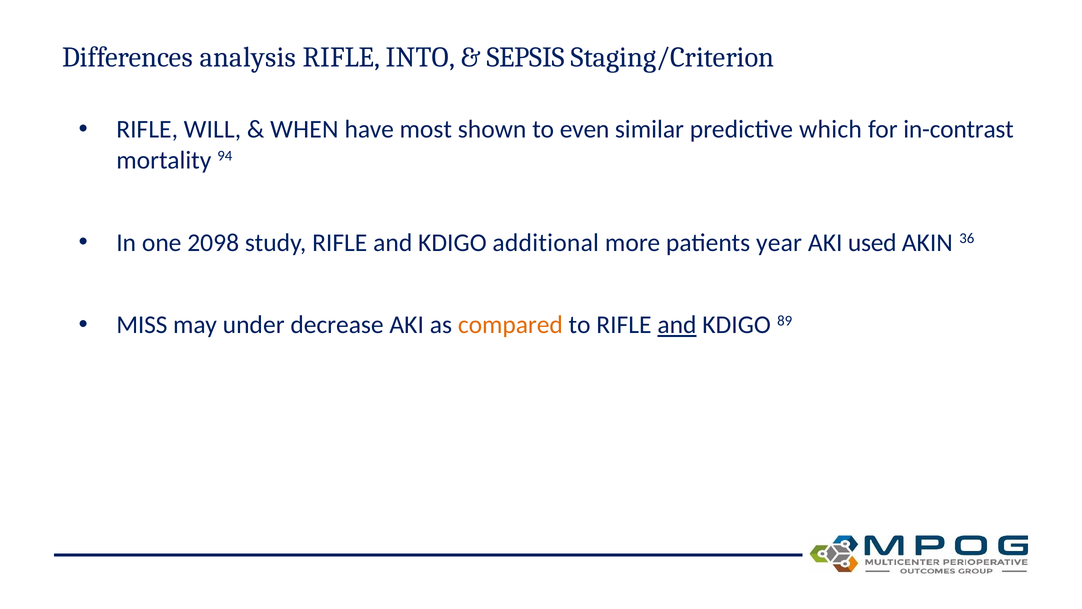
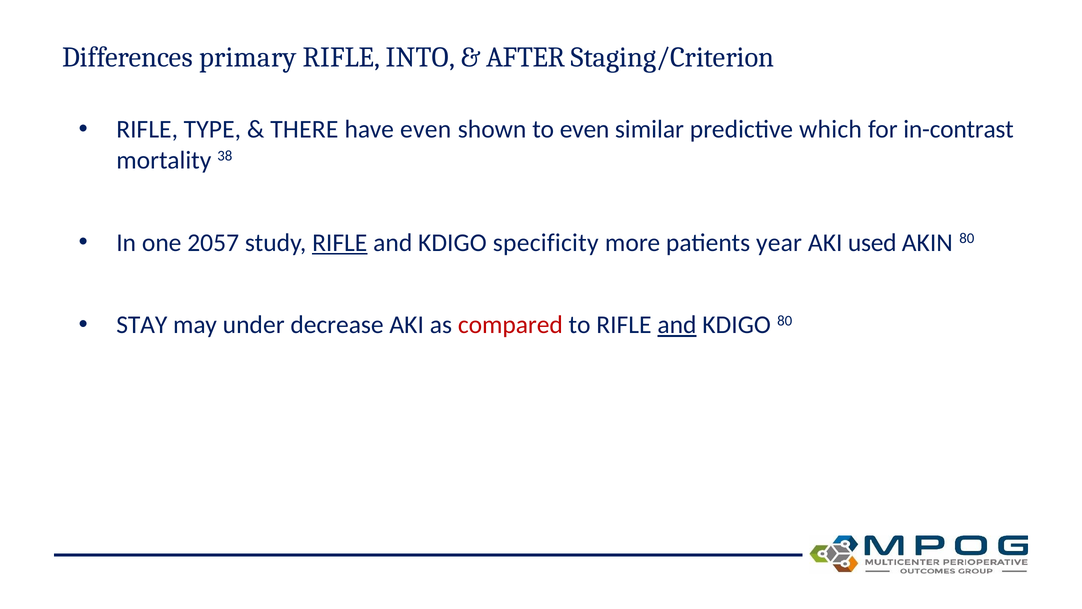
analysis: analysis -> primary (248, 57)
SEPSIS: SEPSIS -> AFTER (526, 57)
WILL: WILL -> TYPE (212, 129)
WHEN: WHEN -> THERE (304, 129)
have most: most -> even (426, 129)
94: 94 -> 38 (225, 156)
2098: 2098 -> 2057 (213, 242)
RIFLE underline: none -> present (340, 242)
additional: additional -> specificity (546, 242)
AKIN 36: 36 -> 80 (967, 238)
MISS: MISS -> STAY (142, 325)
compared colour: orange -> red (510, 325)
KDIGO 89: 89 -> 80 (785, 321)
